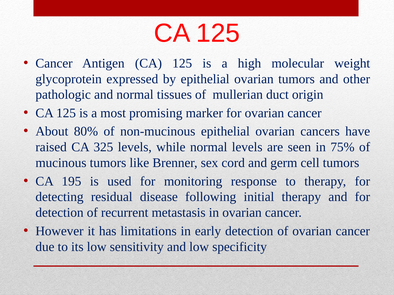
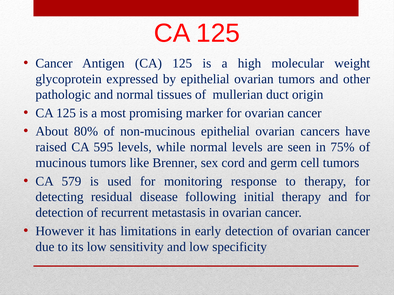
325: 325 -> 595 (103, 147)
195: 195 -> 579 (71, 181)
